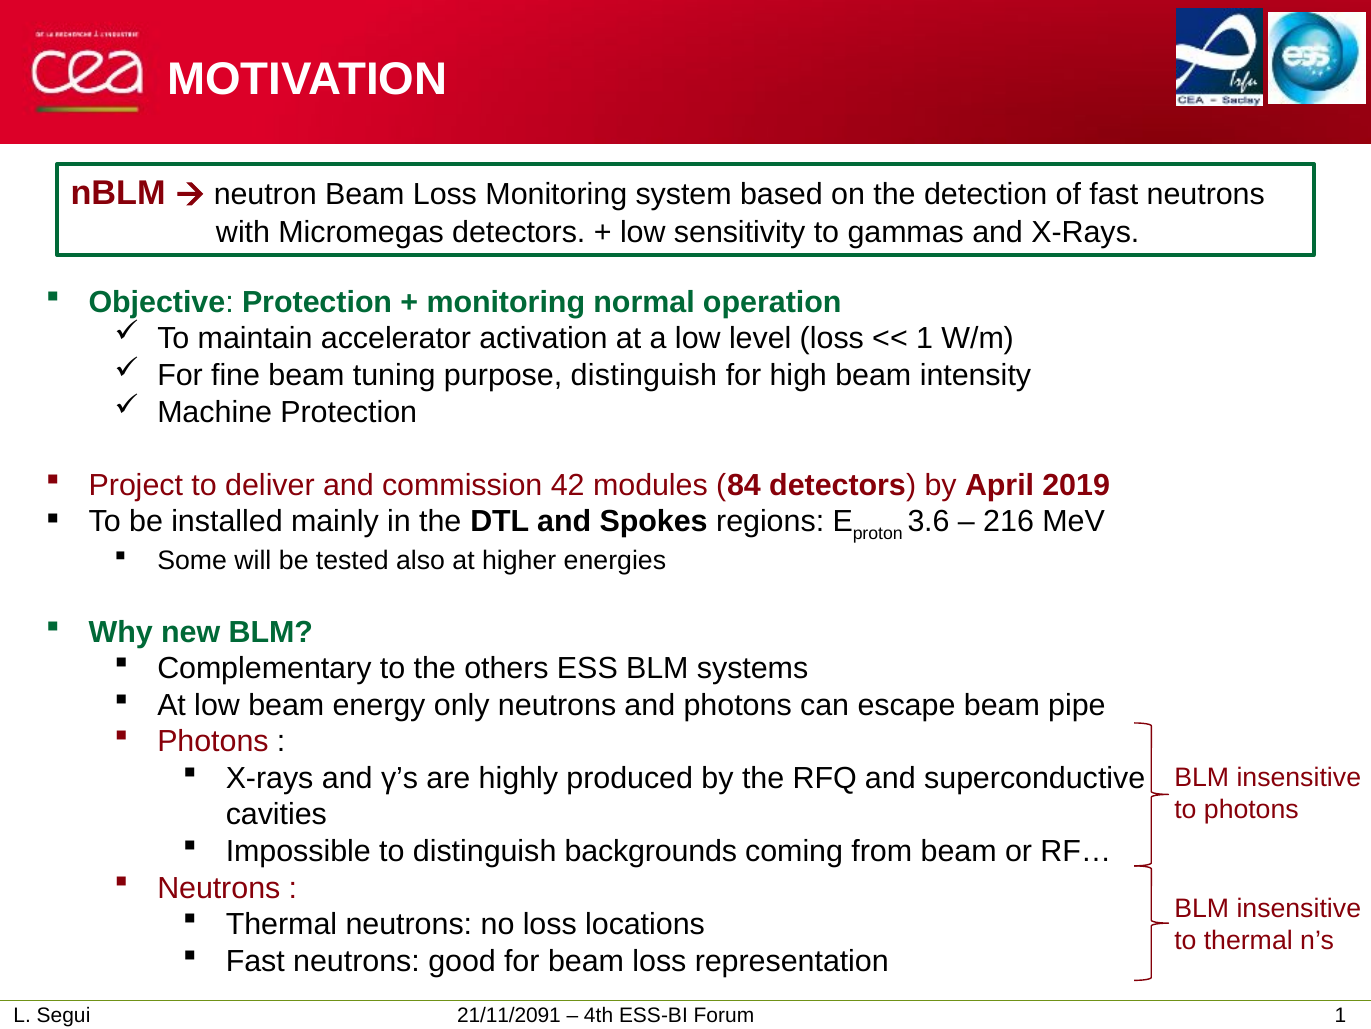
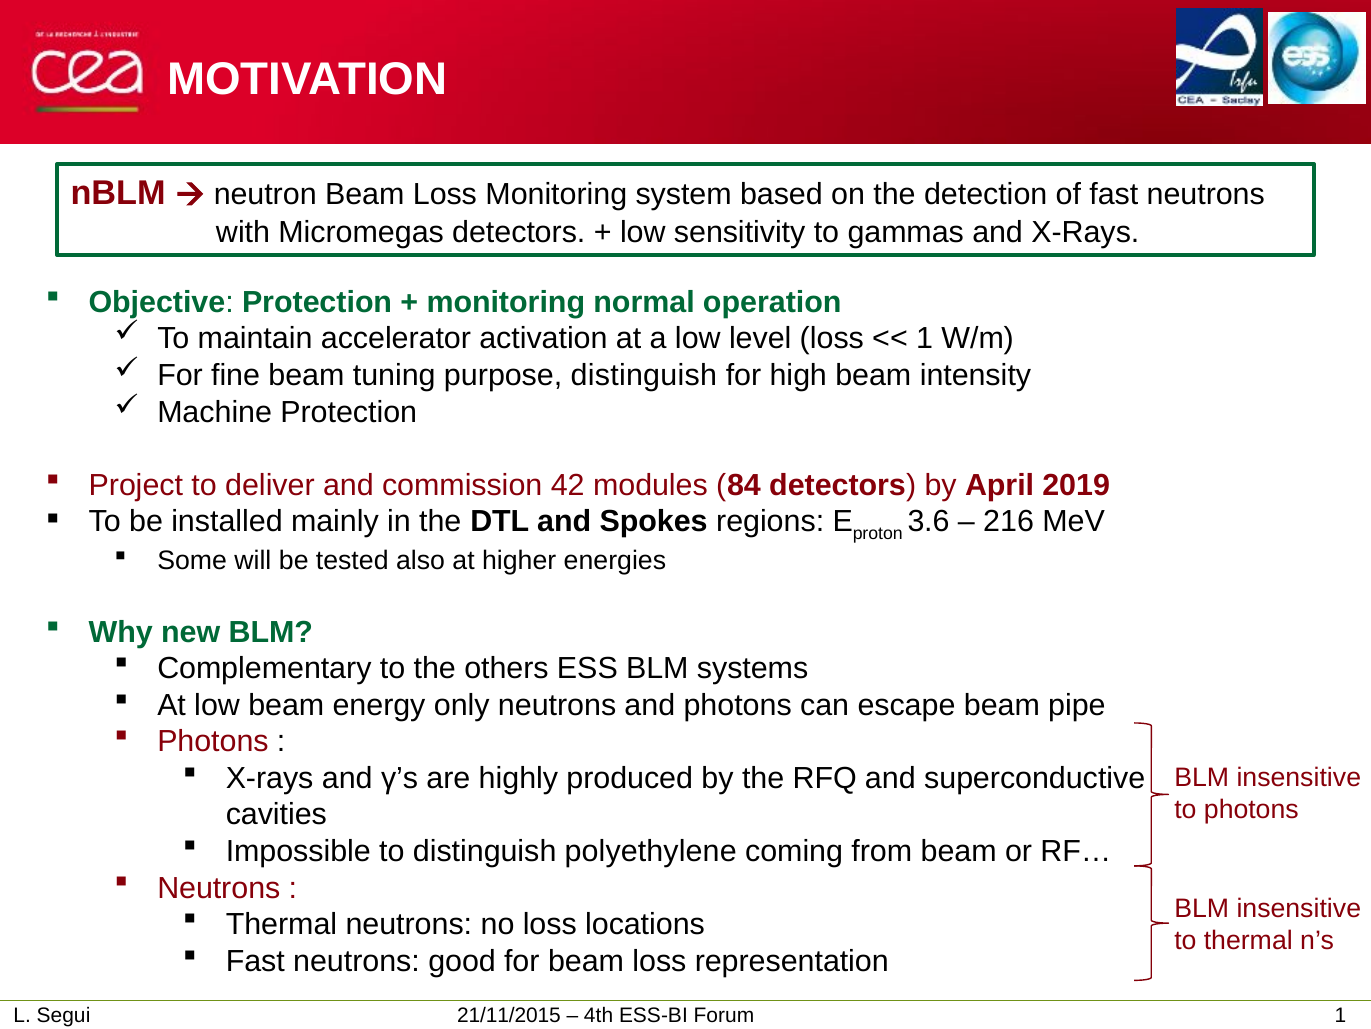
backgrounds: backgrounds -> polyethylene (651, 851)
21/11/2091: 21/11/2091 -> 21/11/2015 (509, 1015)
